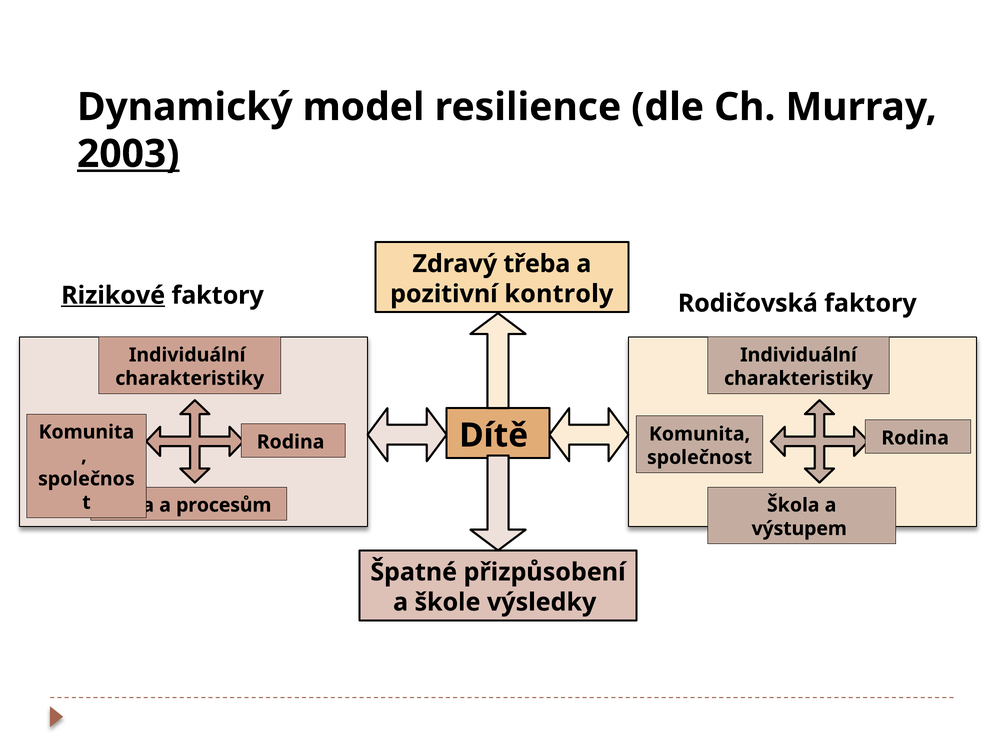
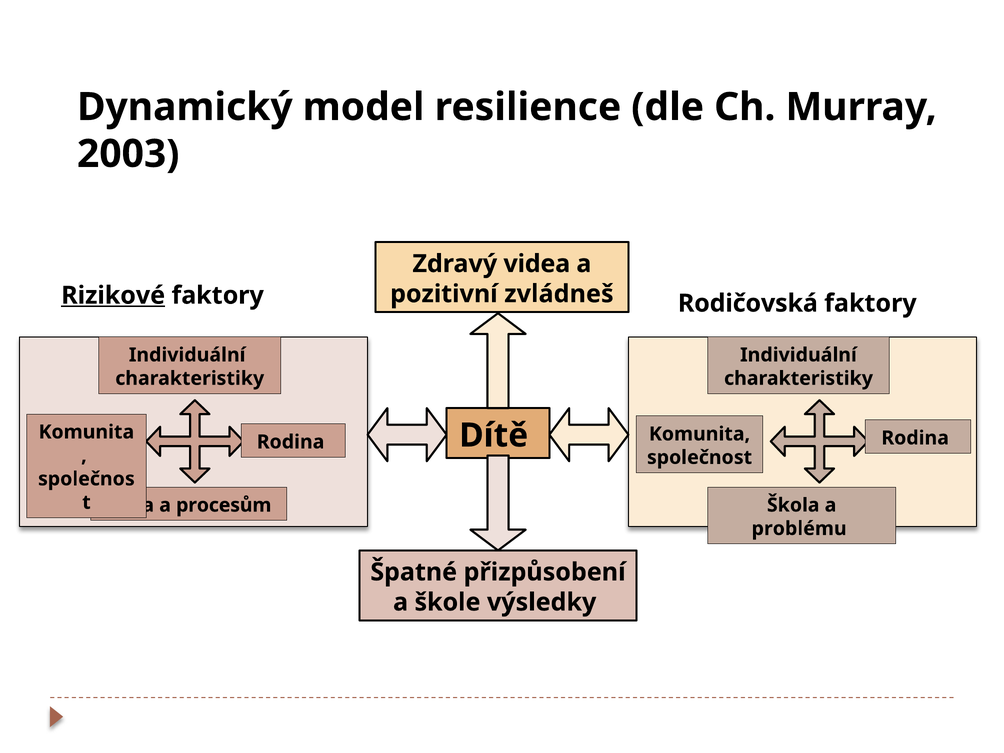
2003 underline: present -> none (128, 154)
třeba: třeba -> videa (537, 264)
kontroly: kontroly -> zvládneš (559, 294)
výstupem: výstupem -> problému (799, 529)
